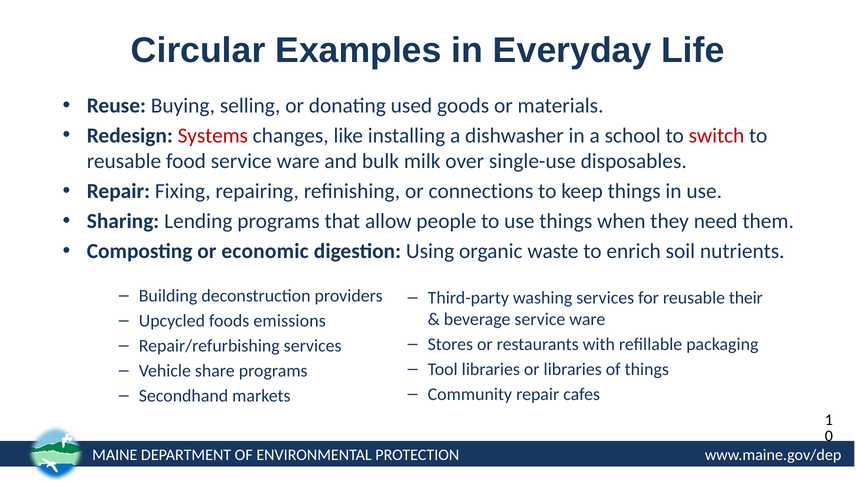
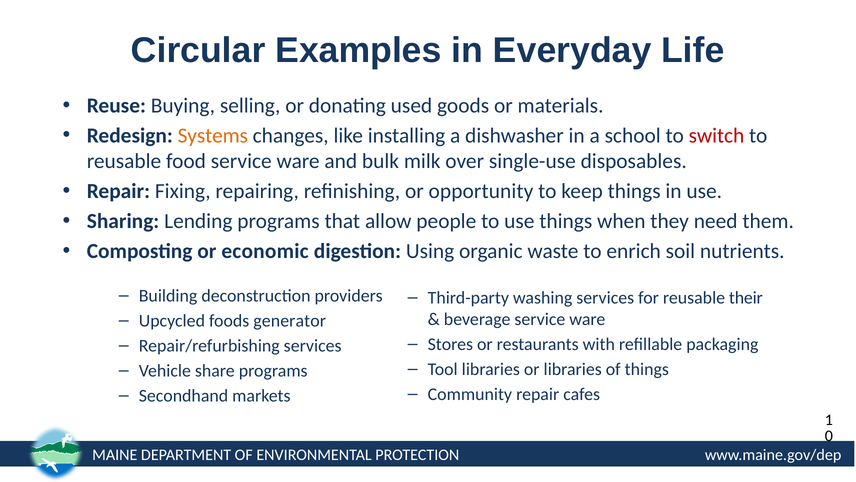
Systems colour: red -> orange (213, 135)
connections: connections -> opportunity (481, 191)
emissions: emissions -> generator (290, 320)
